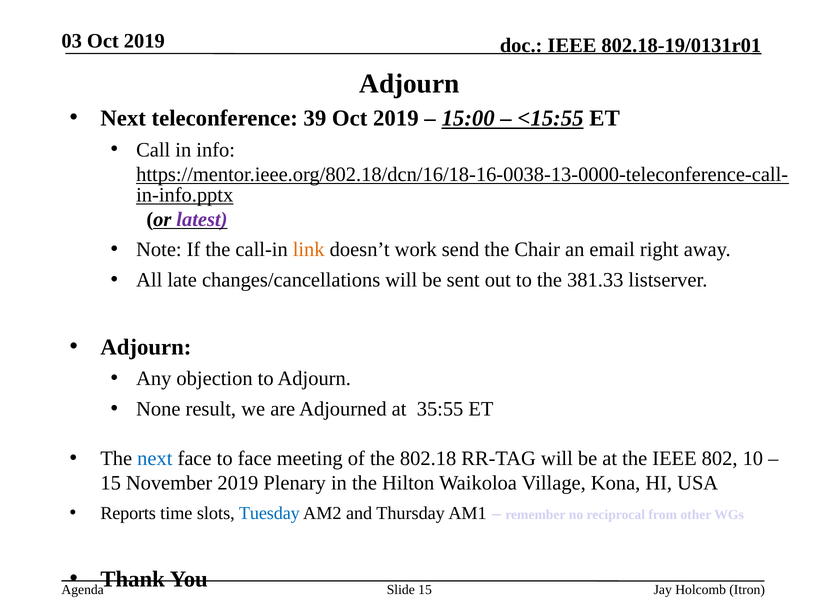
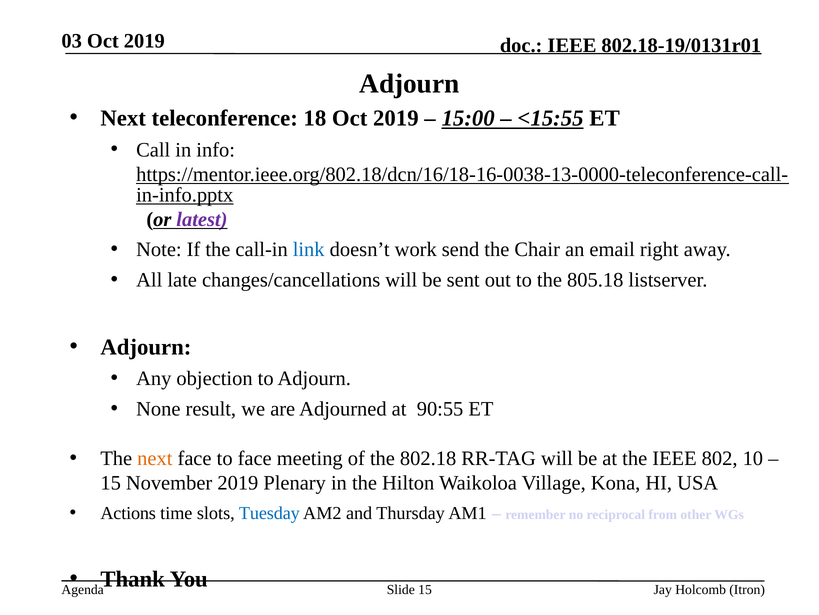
39: 39 -> 18 (315, 118)
link colour: orange -> blue (309, 249)
381.33: 381.33 -> 805.18 (595, 280)
35:55: 35:55 -> 90:55 (440, 408)
next colour: blue -> orange (155, 458)
Reports: Reports -> Actions (128, 513)
